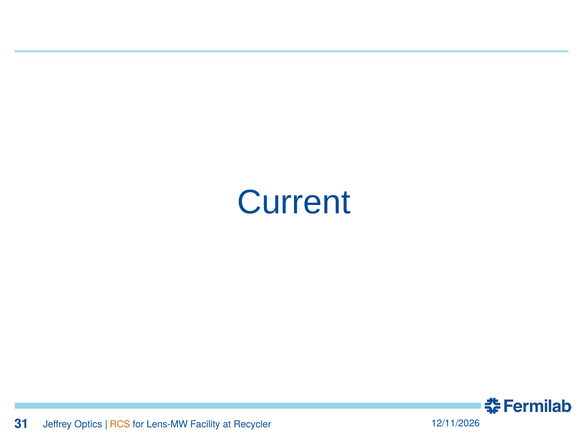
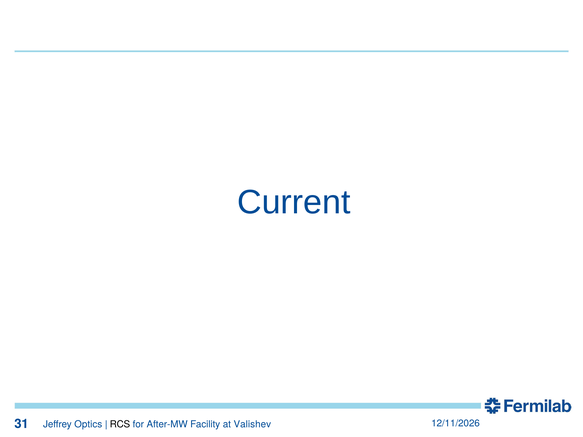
RCS colour: orange -> black (120, 425)
Lens-MW: Lens-MW -> After-MW (167, 425)
Recycler: Recycler -> Valishev (252, 425)
